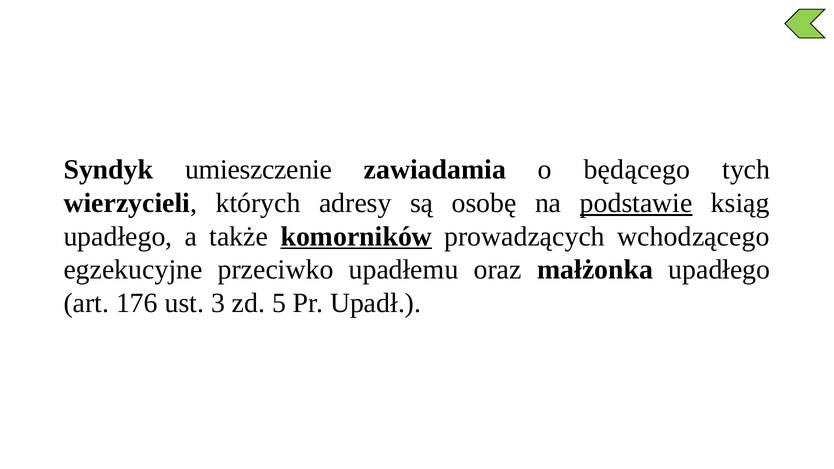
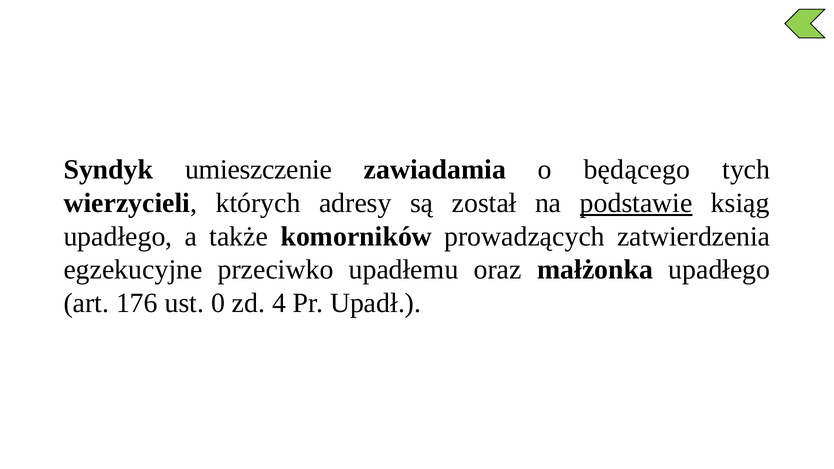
osobę: osobę -> został (484, 203)
komorników underline: present -> none (356, 236)
wchodzącego: wchodzącego -> zatwierdzenia (694, 236)
3: 3 -> 0 (218, 303)
5: 5 -> 4 (279, 303)
